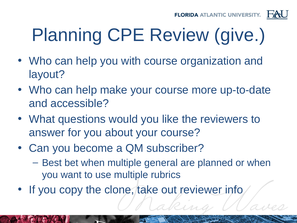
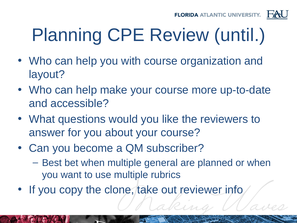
give: give -> until (240, 35)
